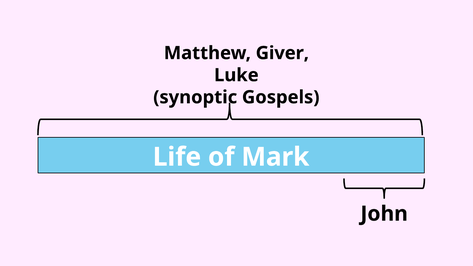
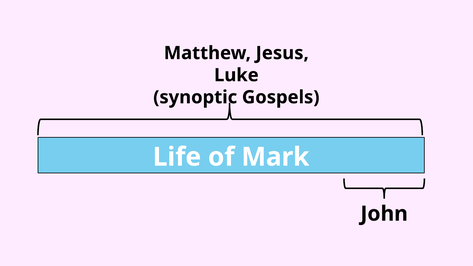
Giver: Giver -> Jesus (282, 53)
